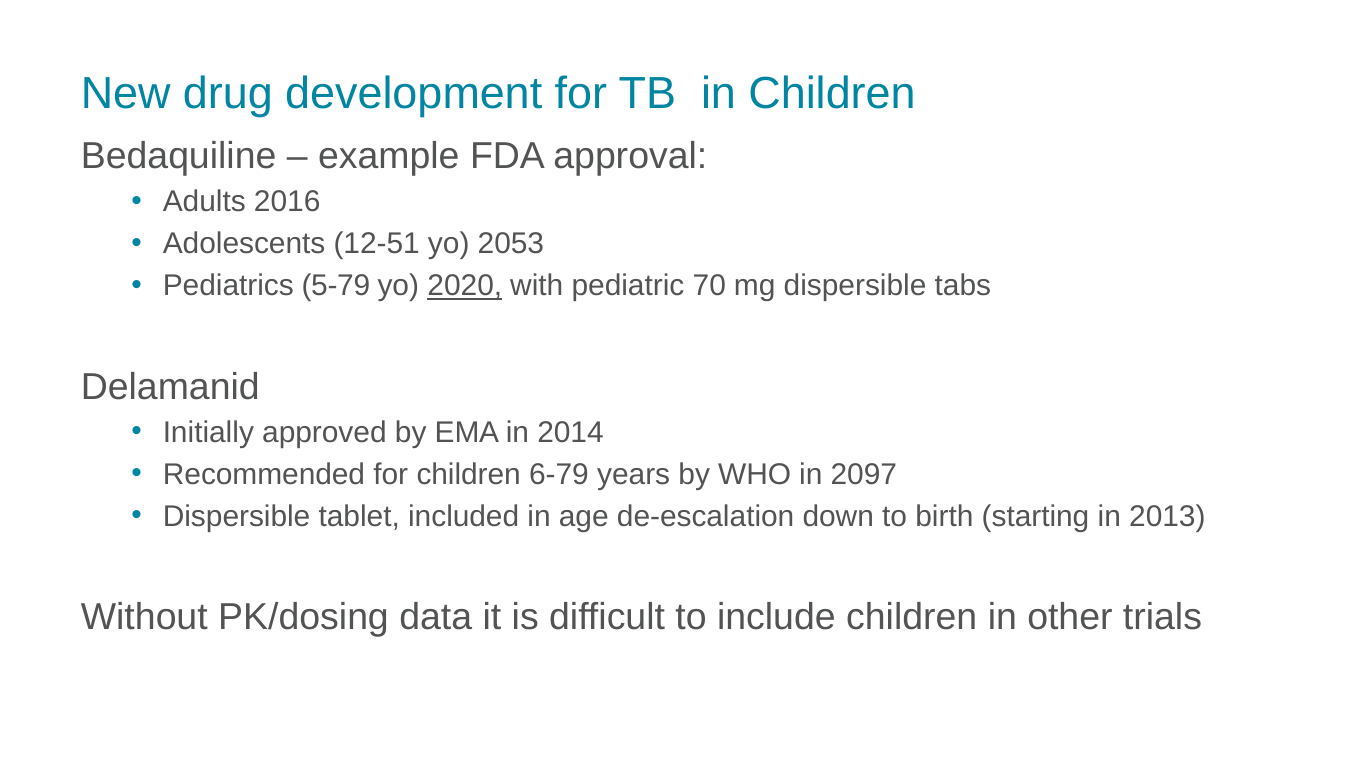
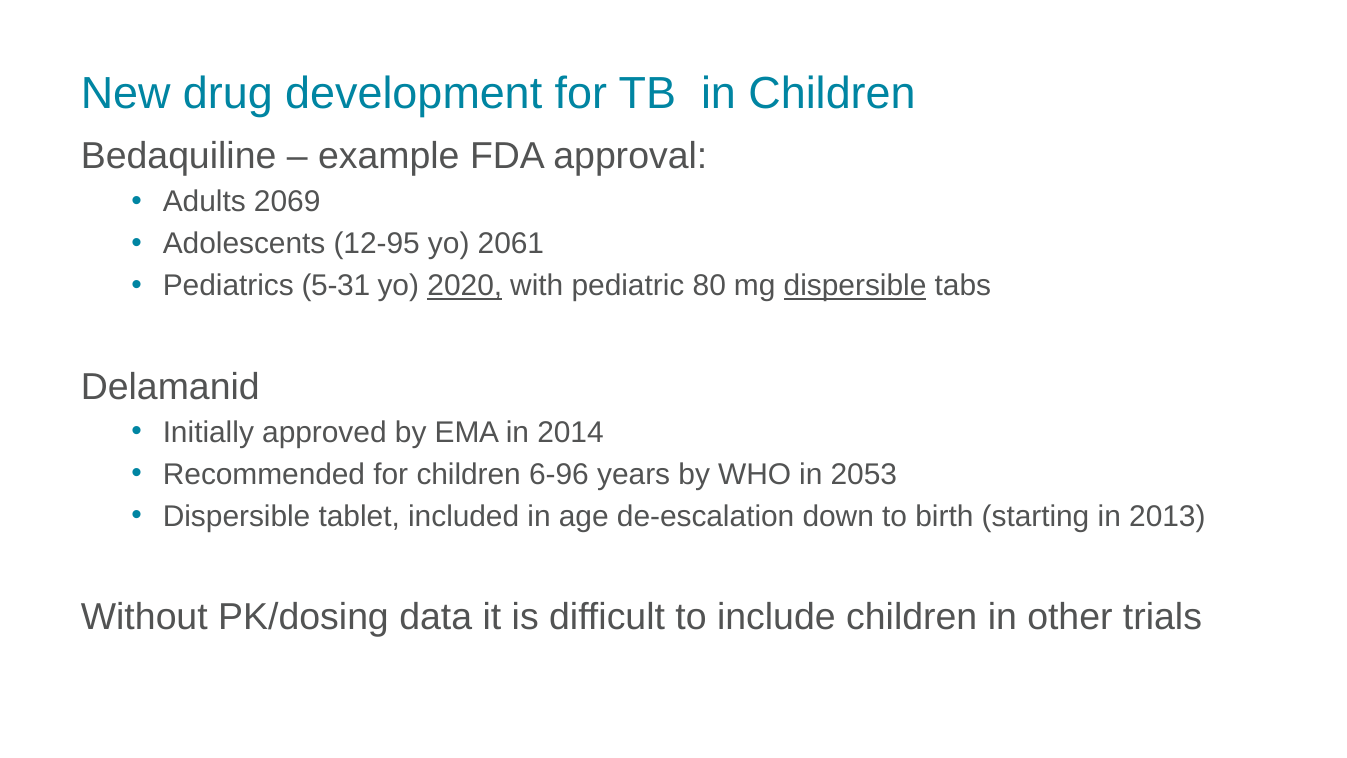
2016: 2016 -> 2069 (287, 202)
12-51: 12-51 -> 12-95 (377, 244)
2053: 2053 -> 2061 (511, 244)
5-79: 5-79 -> 5-31 (336, 286)
70: 70 -> 80 (709, 286)
dispersible underline: none -> present (855, 286)
6-79: 6-79 -> 6-96 (559, 474)
2097: 2097 -> 2053 (864, 474)
